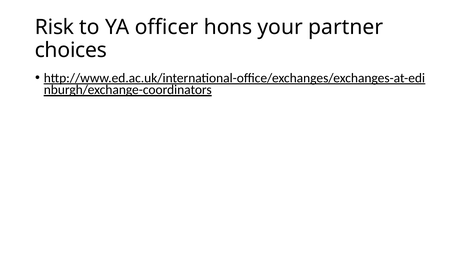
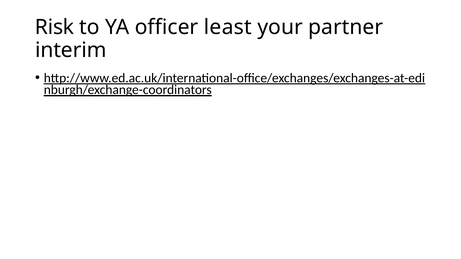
hons: hons -> least (228, 27)
choices: choices -> interim (71, 50)
